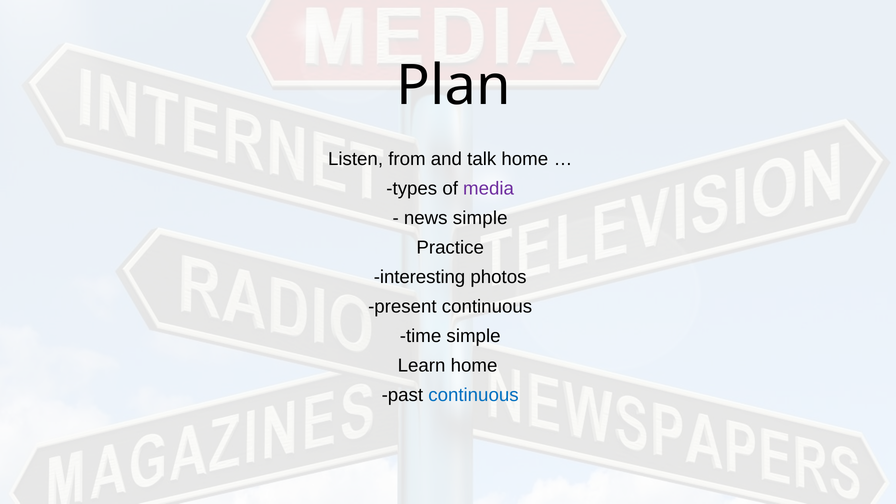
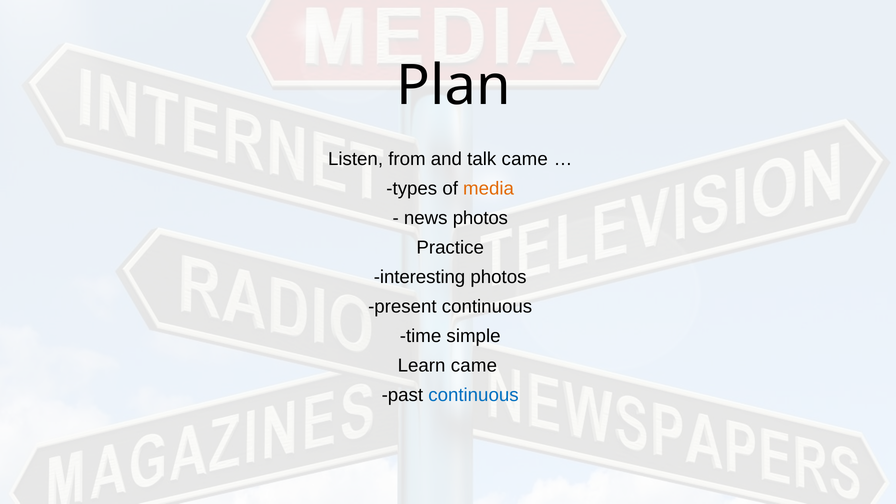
talk home: home -> came (525, 159)
media colour: purple -> orange (489, 189)
news simple: simple -> photos (480, 218)
Learn home: home -> came (474, 366)
